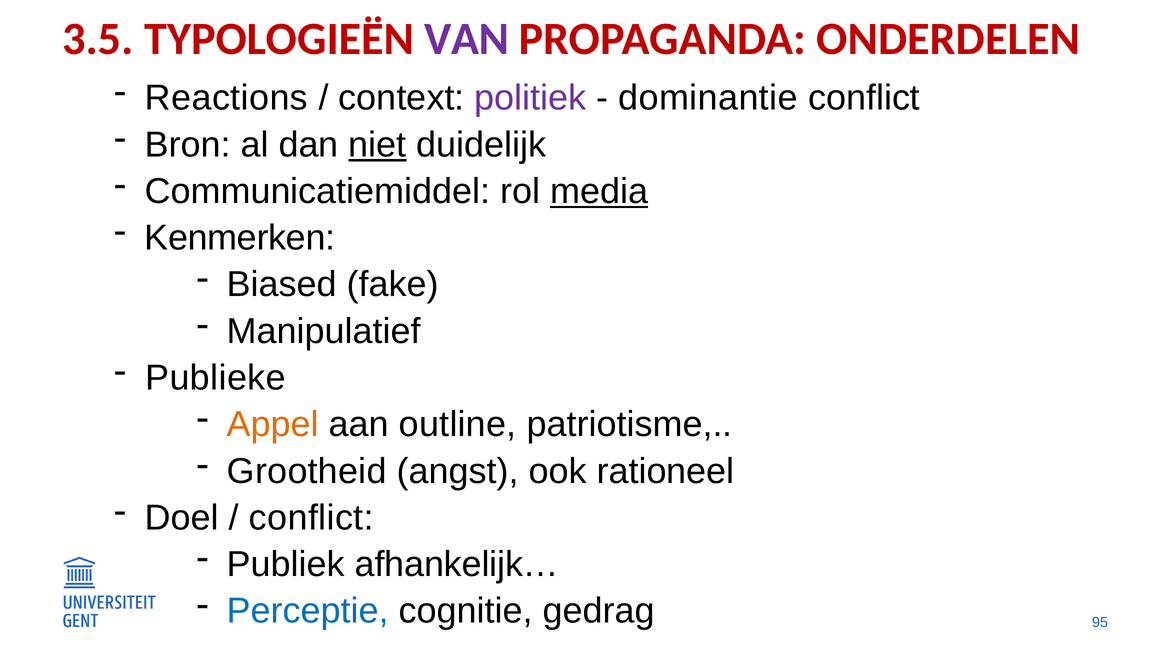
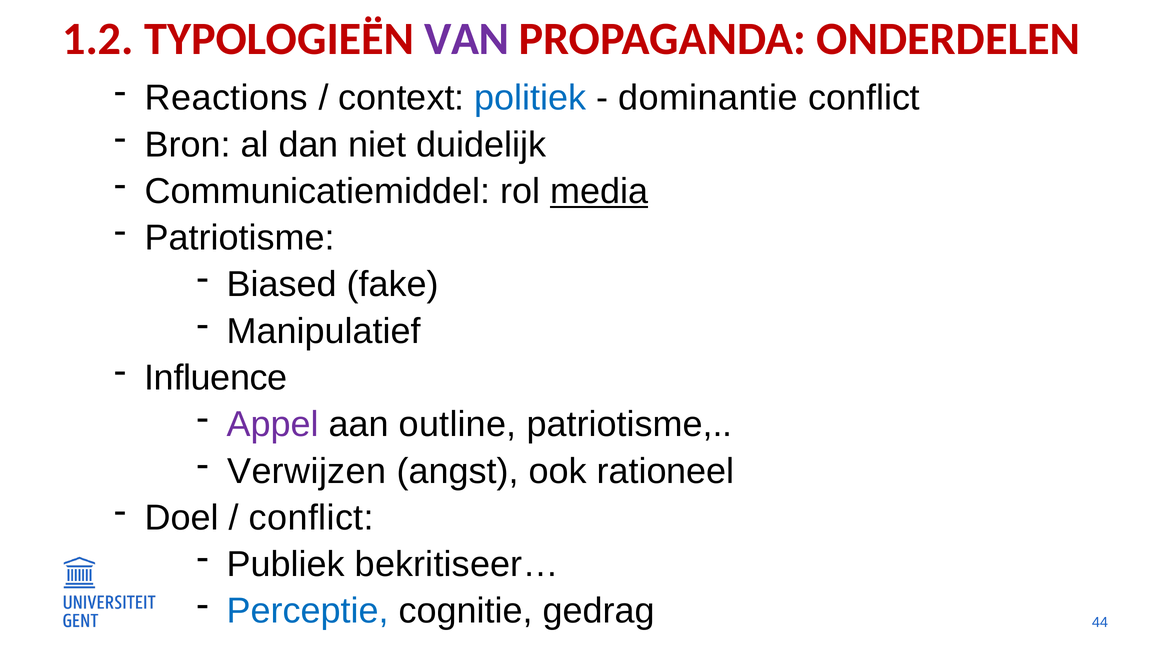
3.5: 3.5 -> 1.2 (98, 39)
politiek colour: purple -> blue (530, 98)
niet underline: present -> none (377, 145)
Kenmerken: Kenmerken -> Patriotisme (240, 238)
Publieke: Publieke -> Influence (216, 378)
Appel colour: orange -> purple (273, 425)
Grootheid: Grootheid -> Verwijzen (307, 471)
afhankelijk…: afhankelijk… -> bekritiseer… (457, 565)
95: 95 -> 44 (1100, 622)
